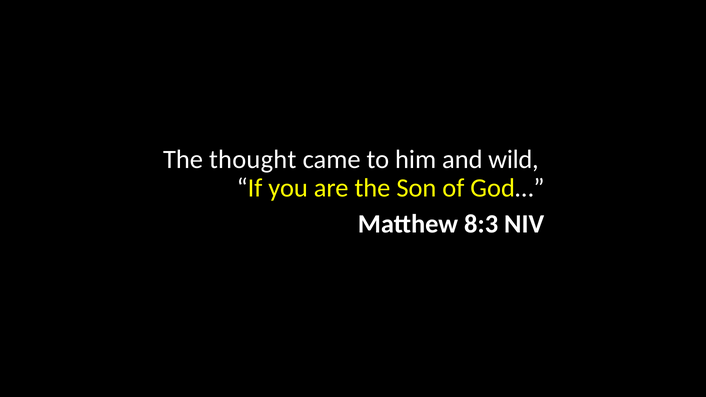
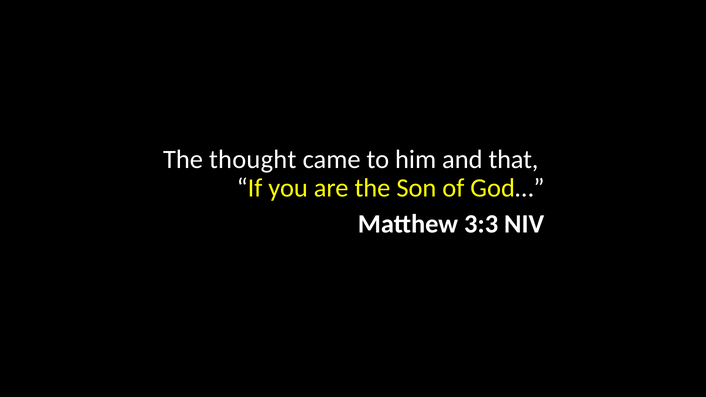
wild: wild -> that (513, 159)
8:3: 8:3 -> 3:3 (481, 224)
